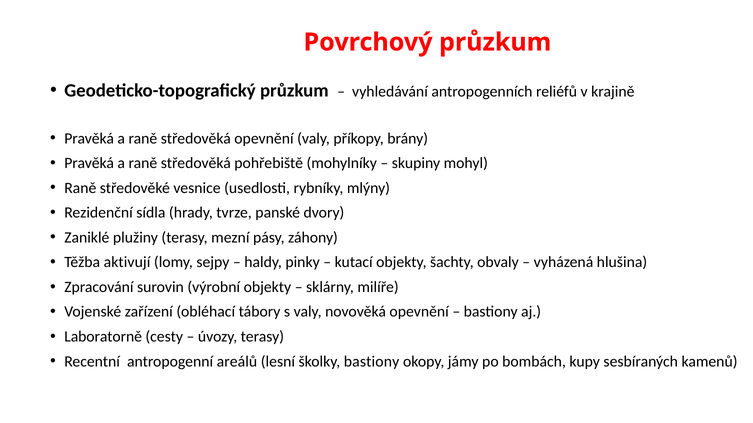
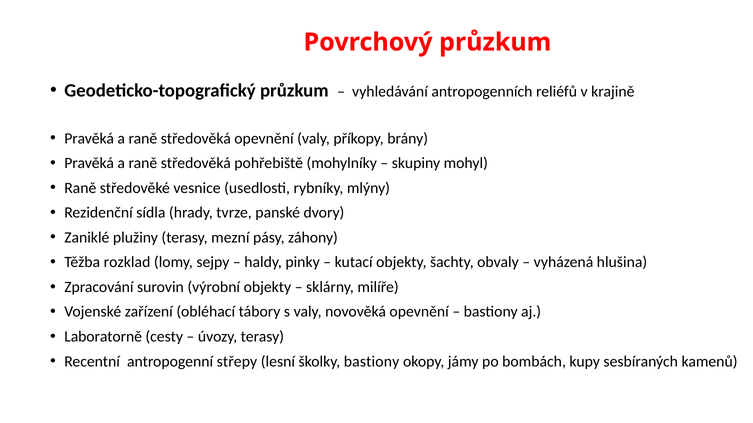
aktivují: aktivují -> rozklad (127, 263)
areálů: areálů -> střepy (237, 362)
